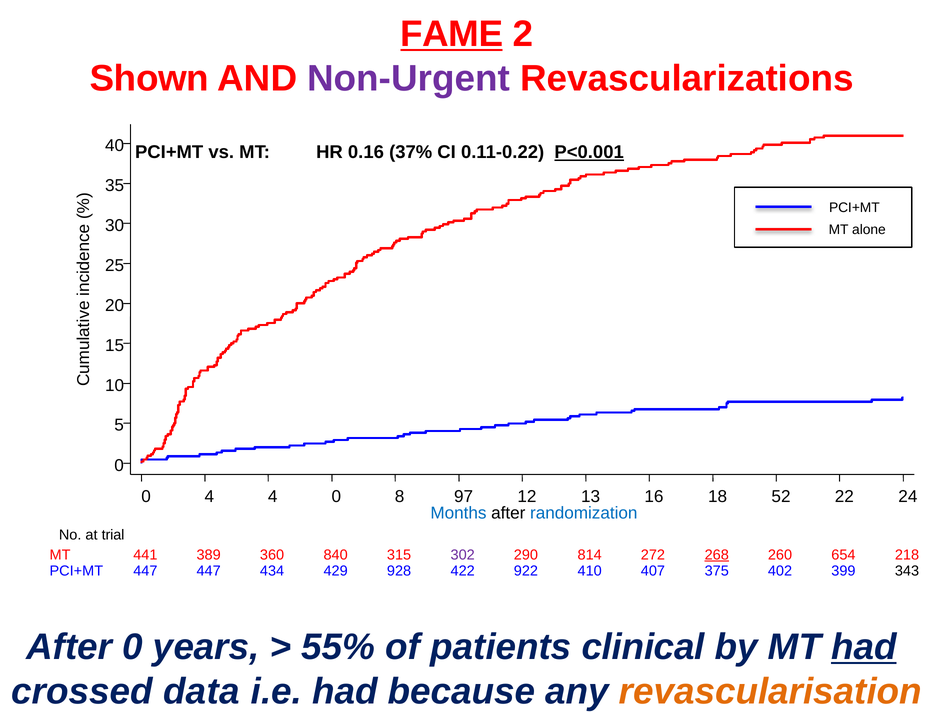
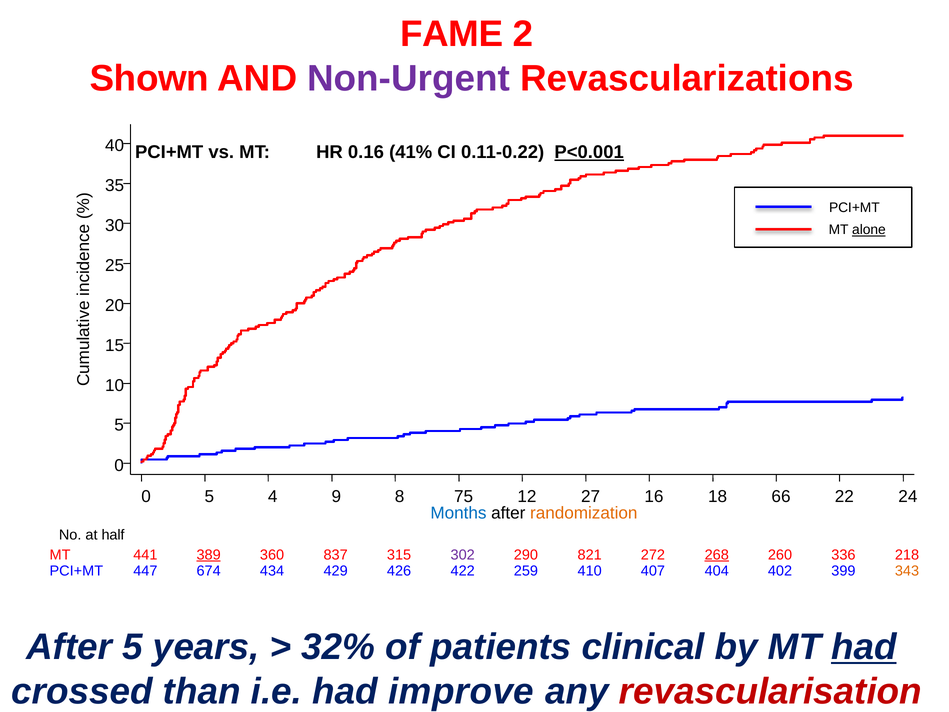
FAME underline: present -> none (452, 34)
37%: 37% -> 41% (411, 152)
alone underline: none -> present (869, 230)
4: 4 -> 5 (209, 496)
4 0: 0 -> 9 (336, 496)
97: 97 -> 75 (464, 496)
13: 13 -> 27 (591, 496)
52: 52 -> 66 (781, 496)
randomization colour: blue -> orange (584, 513)
trial: trial -> half (113, 535)
389 underline: none -> present (209, 555)
840: 840 -> 837 (336, 555)
814: 814 -> 821 (590, 555)
654: 654 -> 336 (843, 555)
447 447: 447 -> 674 (209, 571)
928: 928 -> 426 (399, 571)
922: 922 -> 259 (526, 571)
375: 375 -> 404 (717, 571)
343 colour: black -> orange (907, 571)
After 0: 0 -> 5 (133, 647)
55%: 55% -> 32% (338, 647)
data: data -> than (202, 691)
because: because -> improve (461, 691)
revascularisation colour: orange -> red (770, 691)
